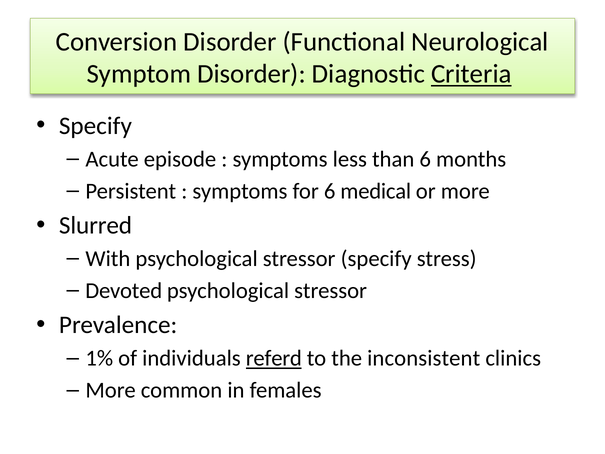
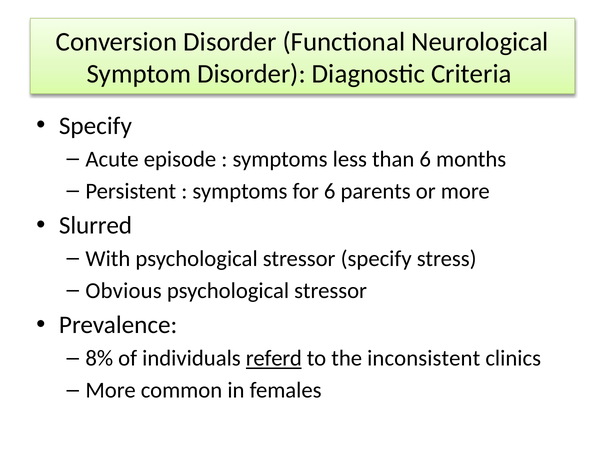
Criteria underline: present -> none (471, 74)
medical: medical -> parents (376, 191)
Devoted: Devoted -> Obvious (124, 291)
1%: 1% -> 8% (99, 358)
